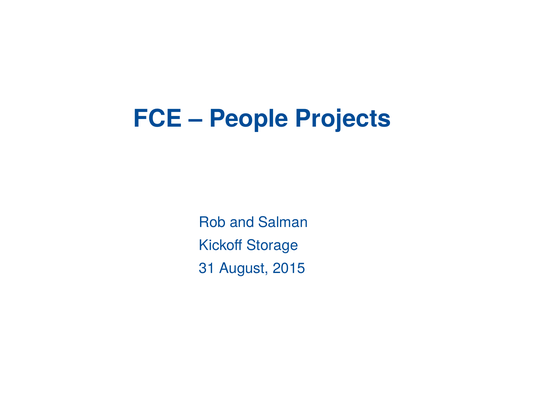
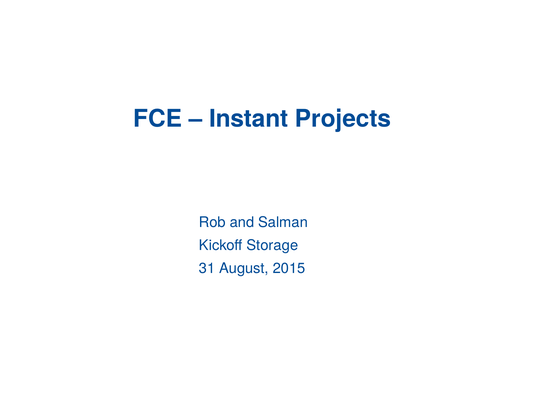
People: People -> Instant (249, 119)
